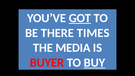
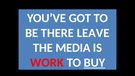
GOT underline: present -> none (80, 18)
TIMES: TIMES -> LEAVE (93, 33)
BUYER: BUYER -> WORK (47, 63)
